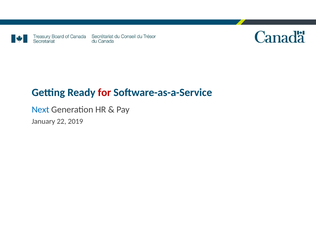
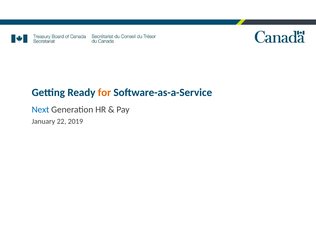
for colour: red -> orange (104, 93)
